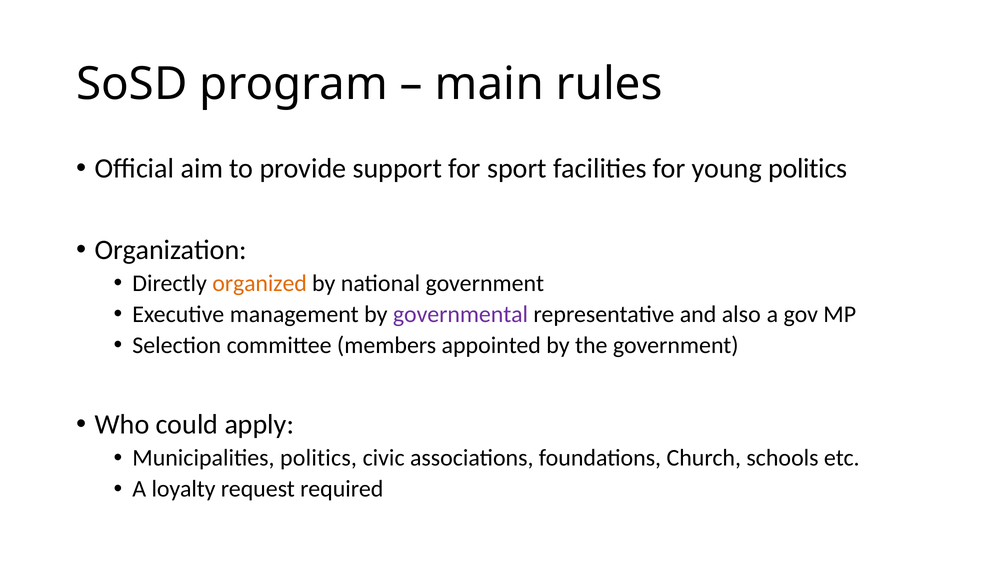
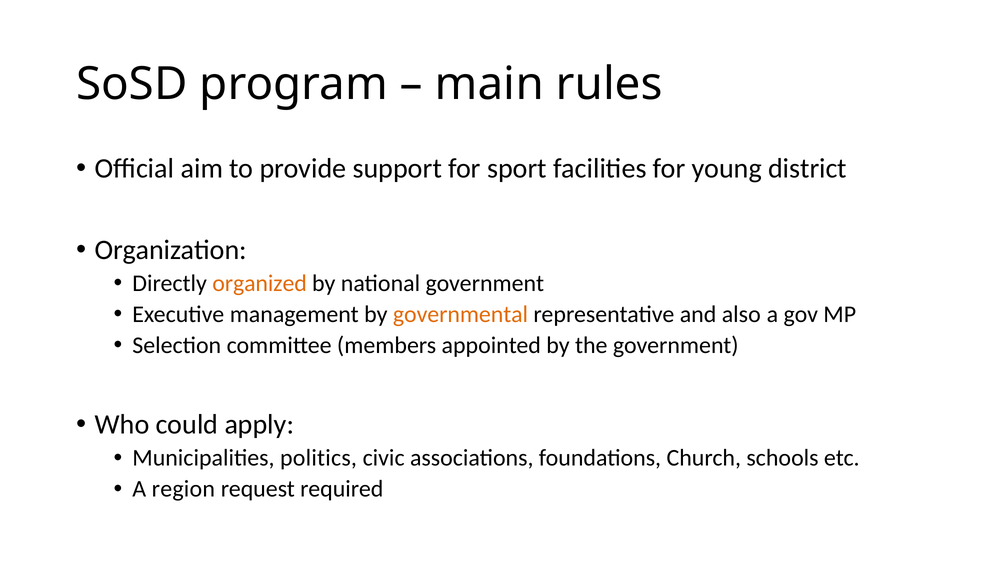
young politics: politics -> district (808, 168)
governmental colour: purple -> orange (461, 314)
loyalty: loyalty -> region (183, 489)
